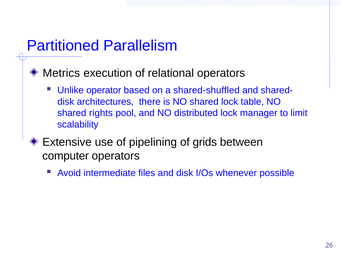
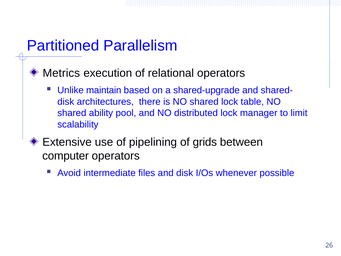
operator: operator -> maintain (104, 90)
shared-shuffled: shared-shuffled -> shared-upgrade (207, 90)
rights: rights -> ability (101, 113)
